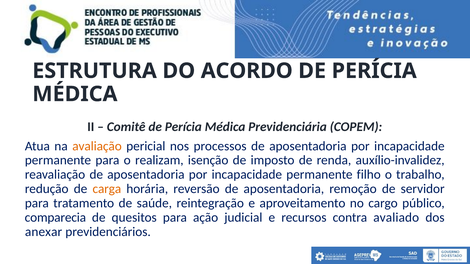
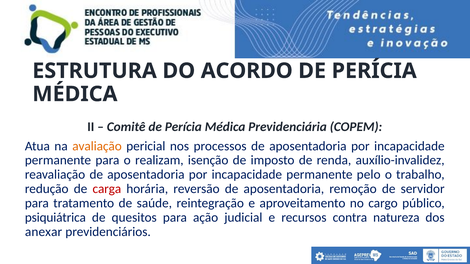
filho: filho -> pelo (369, 175)
carga colour: orange -> red (107, 189)
comparecia: comparecia -> psiquiátrica (55, 218)
avaliado: avaliado -> natureza (396, 218)
